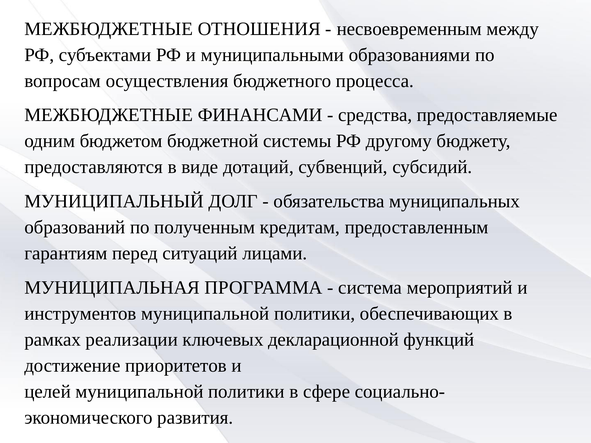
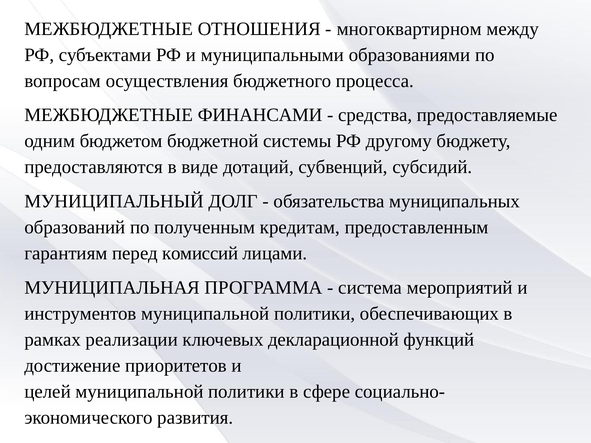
несвоевременным: несвоевременным -> многоквартирном (409, 29)
ситуаций: ситуаций -> комиссий (200, 253)
